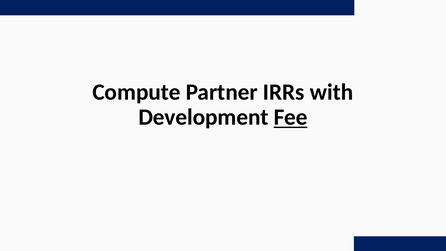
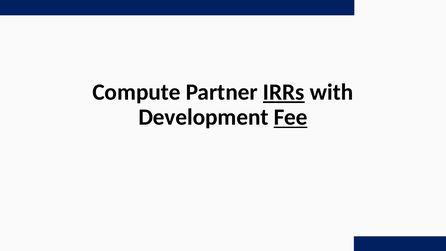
IRRs underline: none -> present (284, 92)
